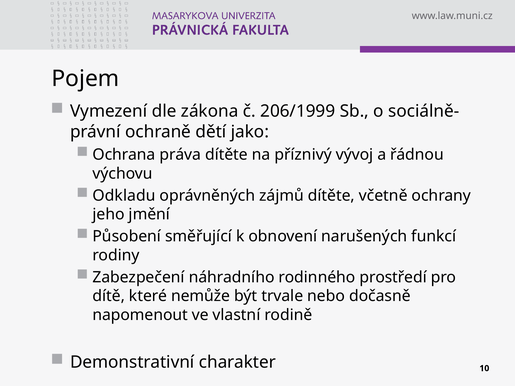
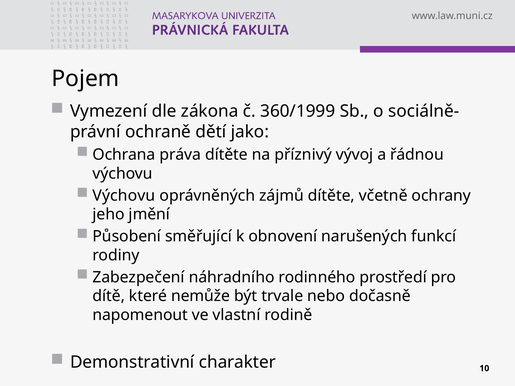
206/1999: 206/1999 -> 360/1999 (298, 111)
Odkladu: Odkladu -> Výchovu (124, 196)
